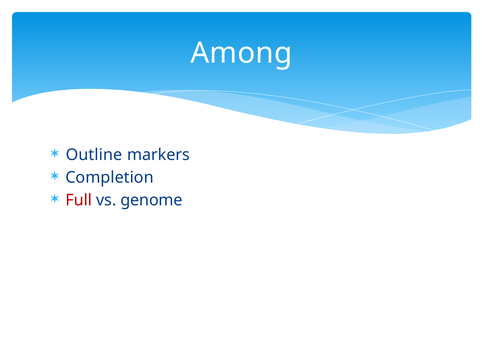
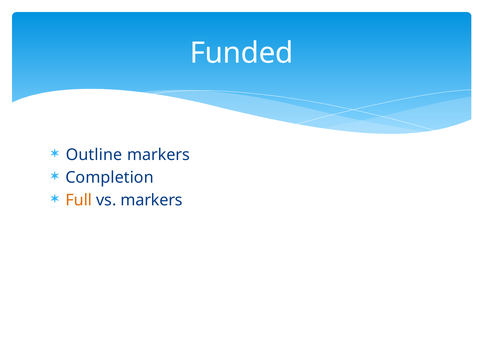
Among: Among -> Funded (242, 53)
Full colour: red -> orange (79, 200)
vs genome: genome -> markers (152, 200)
